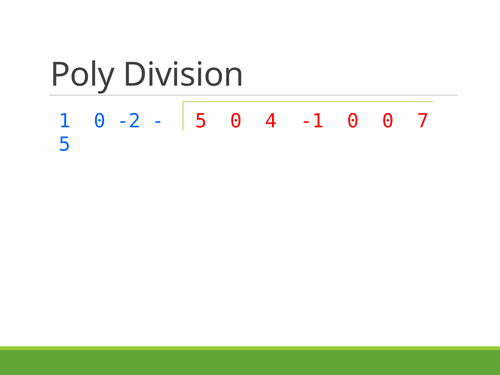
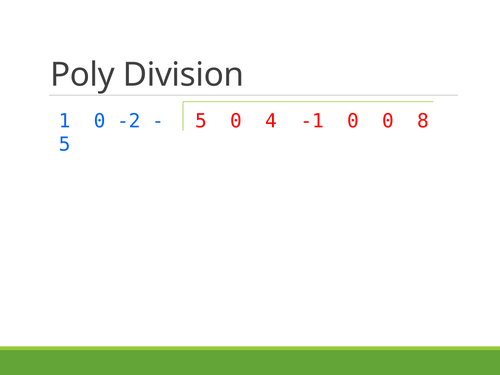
7: 7 -> 8 (423, 121)
